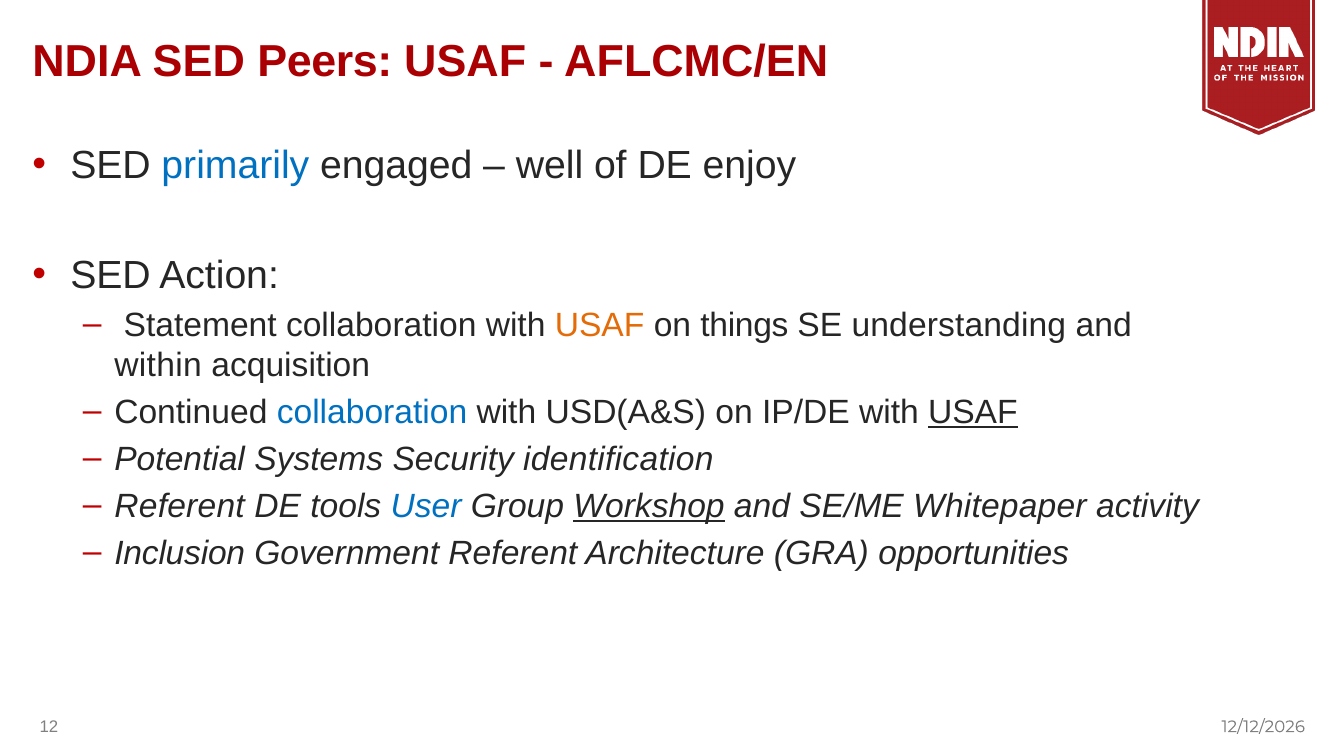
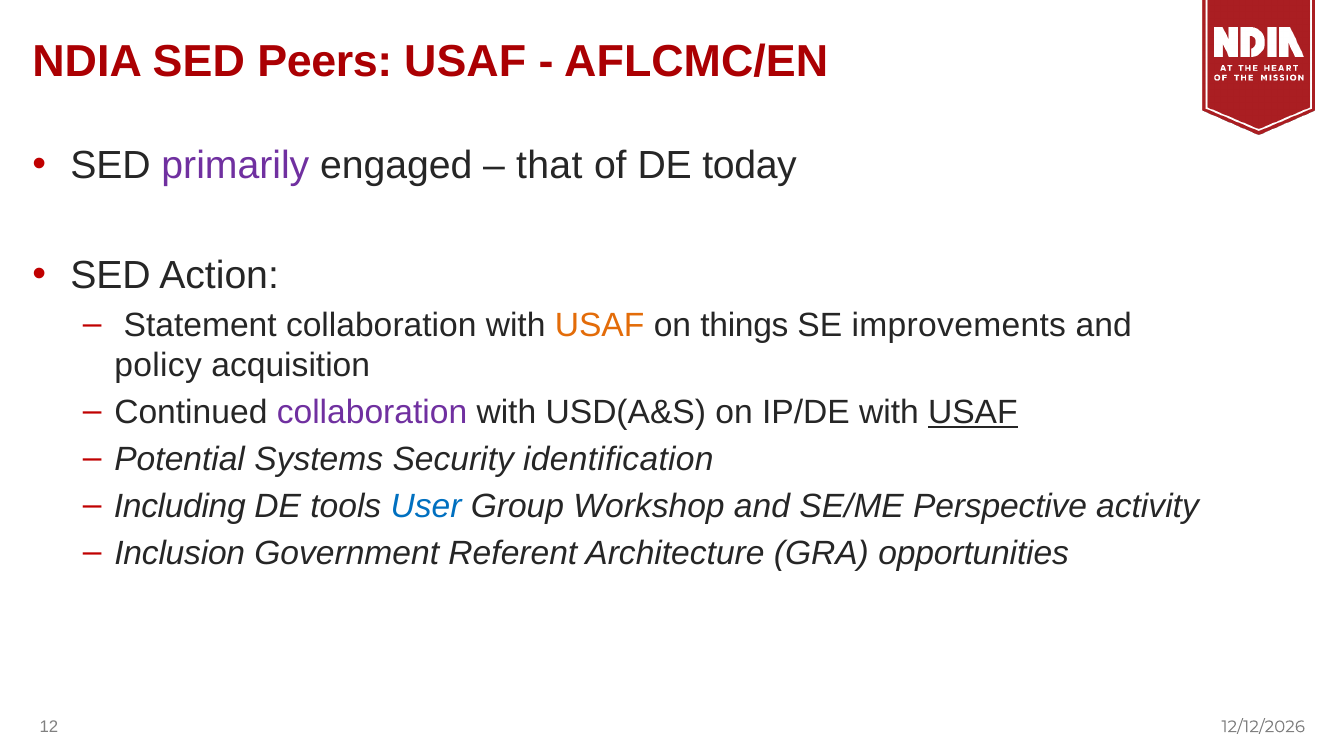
primarily colour: blue -> purple (235, 166)
well: well -> that (549, 166)
enjoy: enjoy -> today (750, 166)
understanding: understanding -> improvements (959, 325)
within: within -> policy (158, 366)
collaboration colour: blue -> purple (372, 413)
Referent: Referent -> Including (180, 507)
Workshop underline: present -> none (649, 507)
Whitepaper: Whitepaper -> Perspective (1000, 507)
